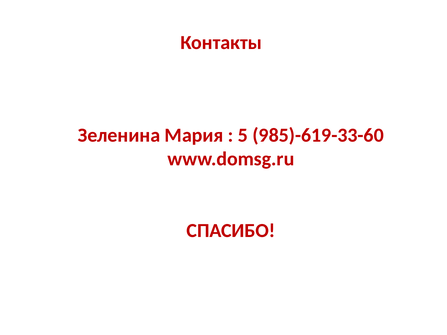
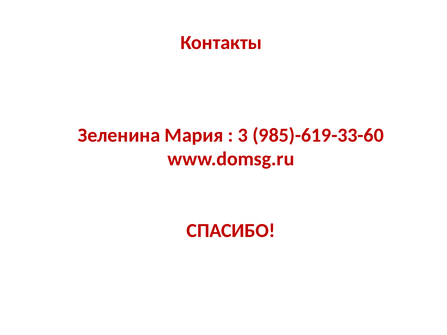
5: 5 -> 3 (243, 135)
